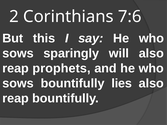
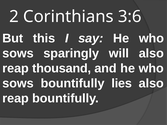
7:6: 7:6 -> 3:6 (130, 17)
prophets: prophets -> thousand (62, 68)
